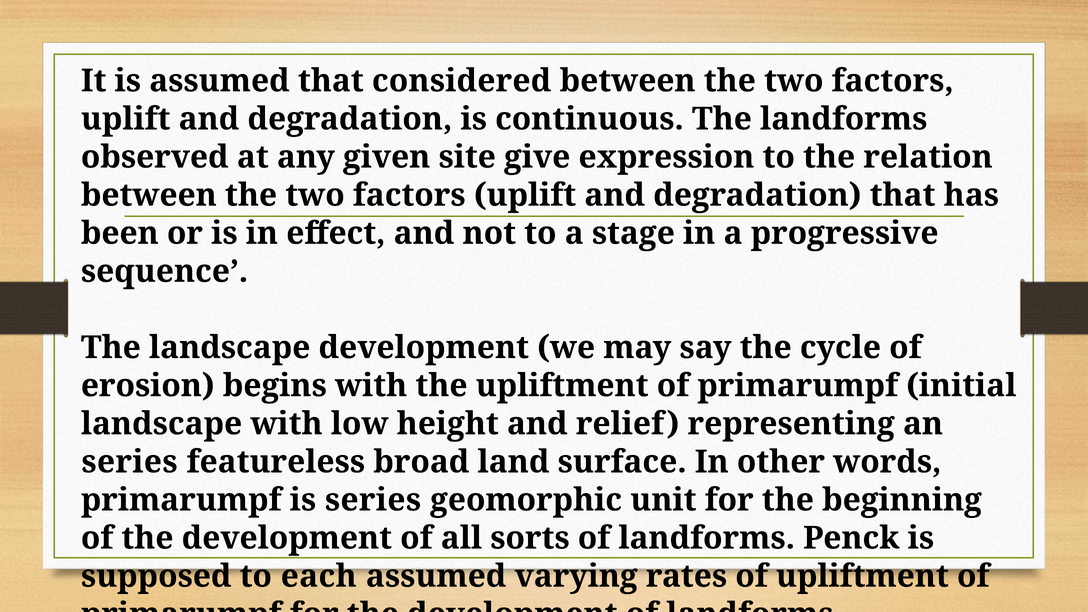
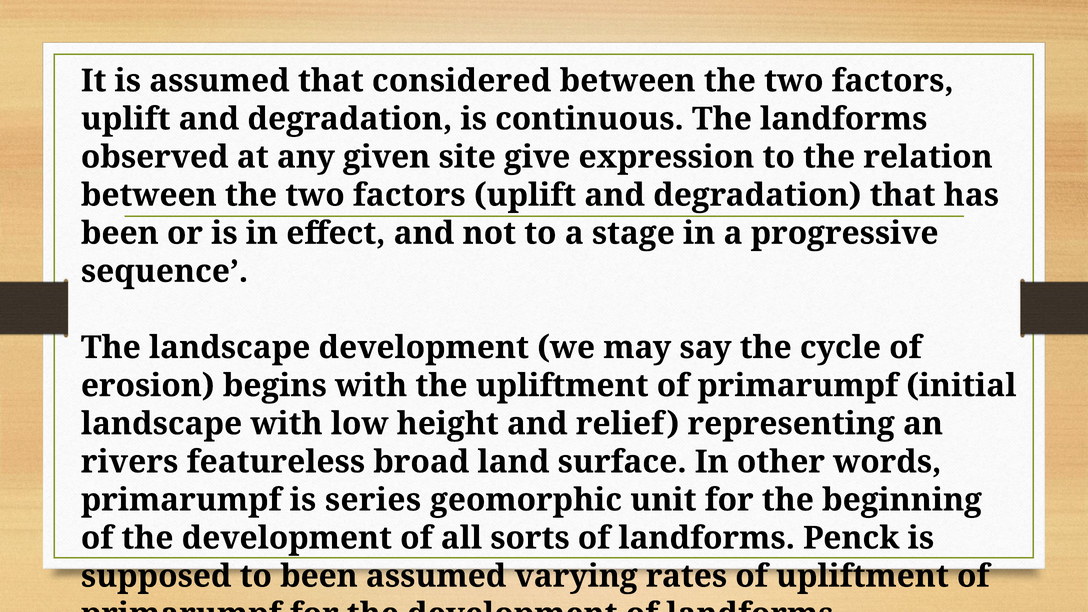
series: series -> rivers (130, 462)
to each: each -> been (319, 576)
